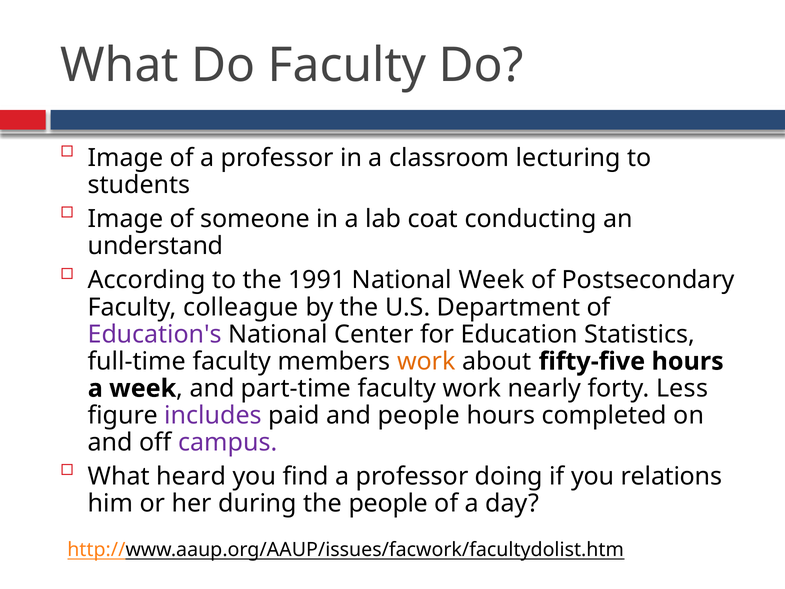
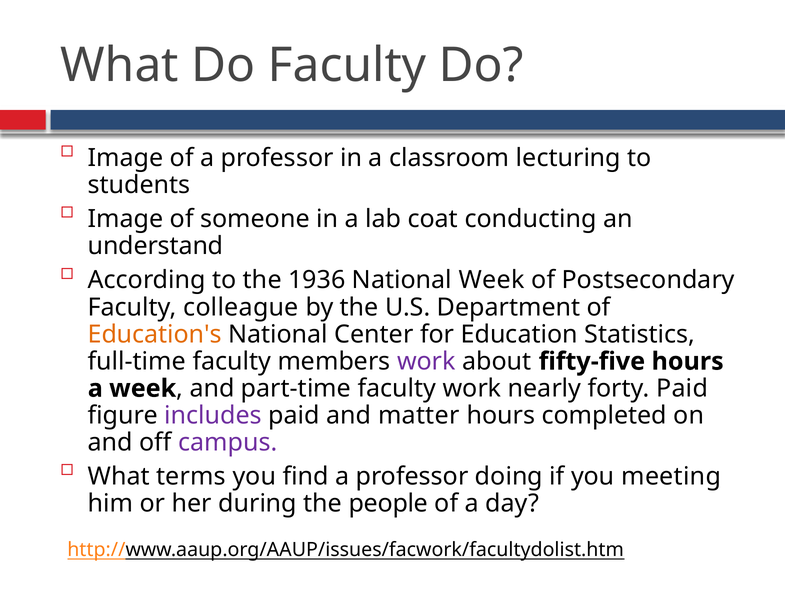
1991: 1991 -> 1936 (317, 280)
Education's colour: purple -> orange (155, 334)
work colour: orange -> purple (426, 361)
forty Less: Less -> Paid (682, 388)
and people: people -> matter (419, 415)
heard: heard -> terms (191, 476)
relations: relations -> meeting (671, 476)
